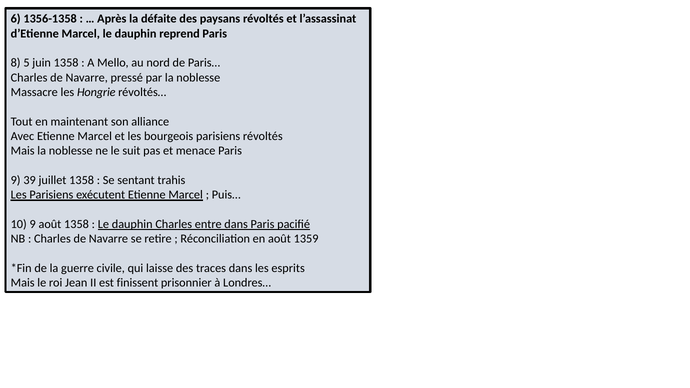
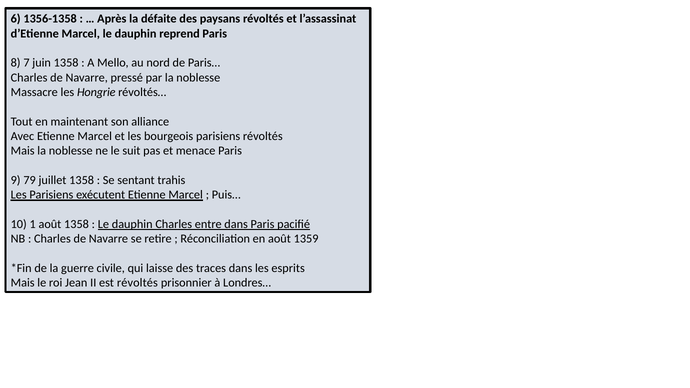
5: 5 -> 7 (26, 63)
39: 39 -> 79 (30, 180)
10 9: 9 -> 1 (33, 224)
est finissent: finissent -> révoltés (137, 283)
